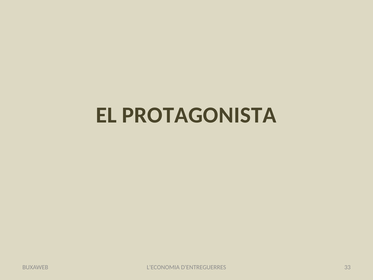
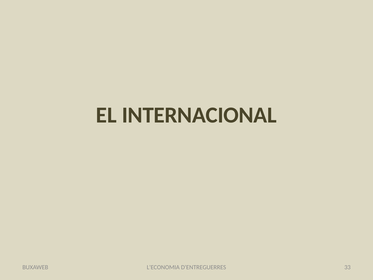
PROTAGONISTA: PROTAGONISTA -> INTERNACIONAL (199, 115)
